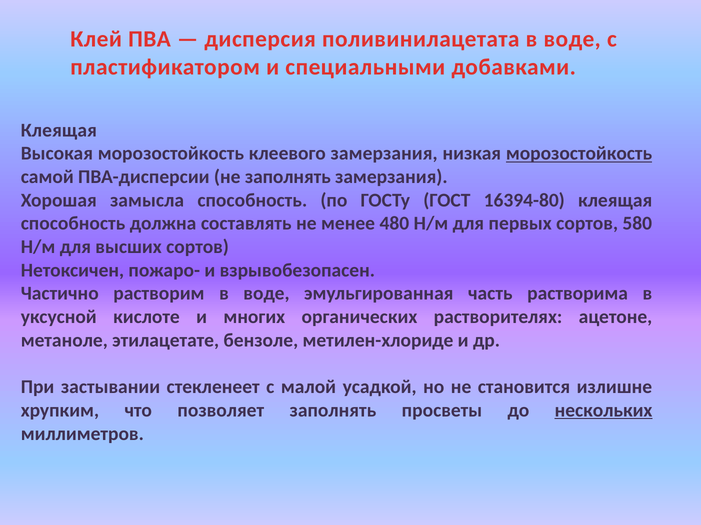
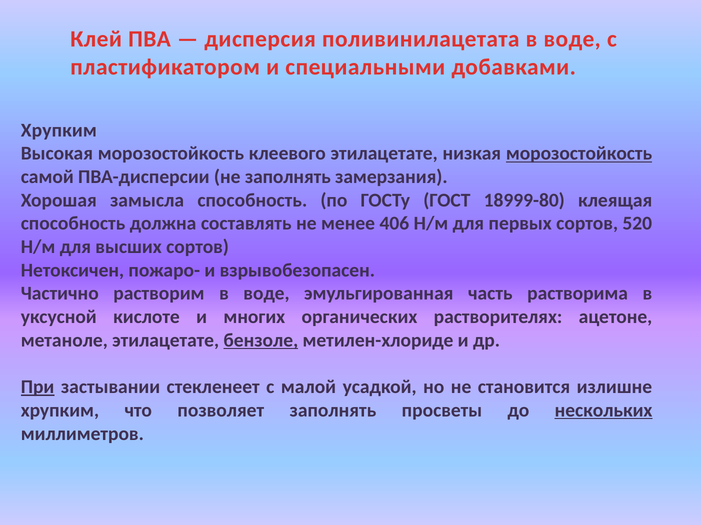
Клеящая: Клеящая -> Хрупким (59, 130)
клеевого замерзания: замерзания -> этилацетате (384, 154)
16394-80: 16394-80 -> 18999-80 (524, 200)
480: 480 -> 406 (394, 224)
580: 580 -> 520 (637, 224)
бензоле underline: none -> present (261, 341)
При underline: none -> present (38, 387)
